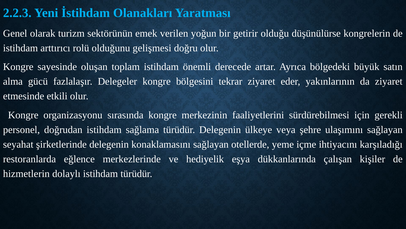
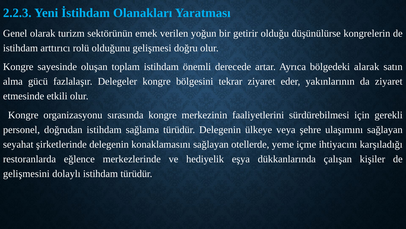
büyük: büyük -> alarak (367, 67)
hizmetlerin: hizmetlerin -> gelişmesini (26, 173)
